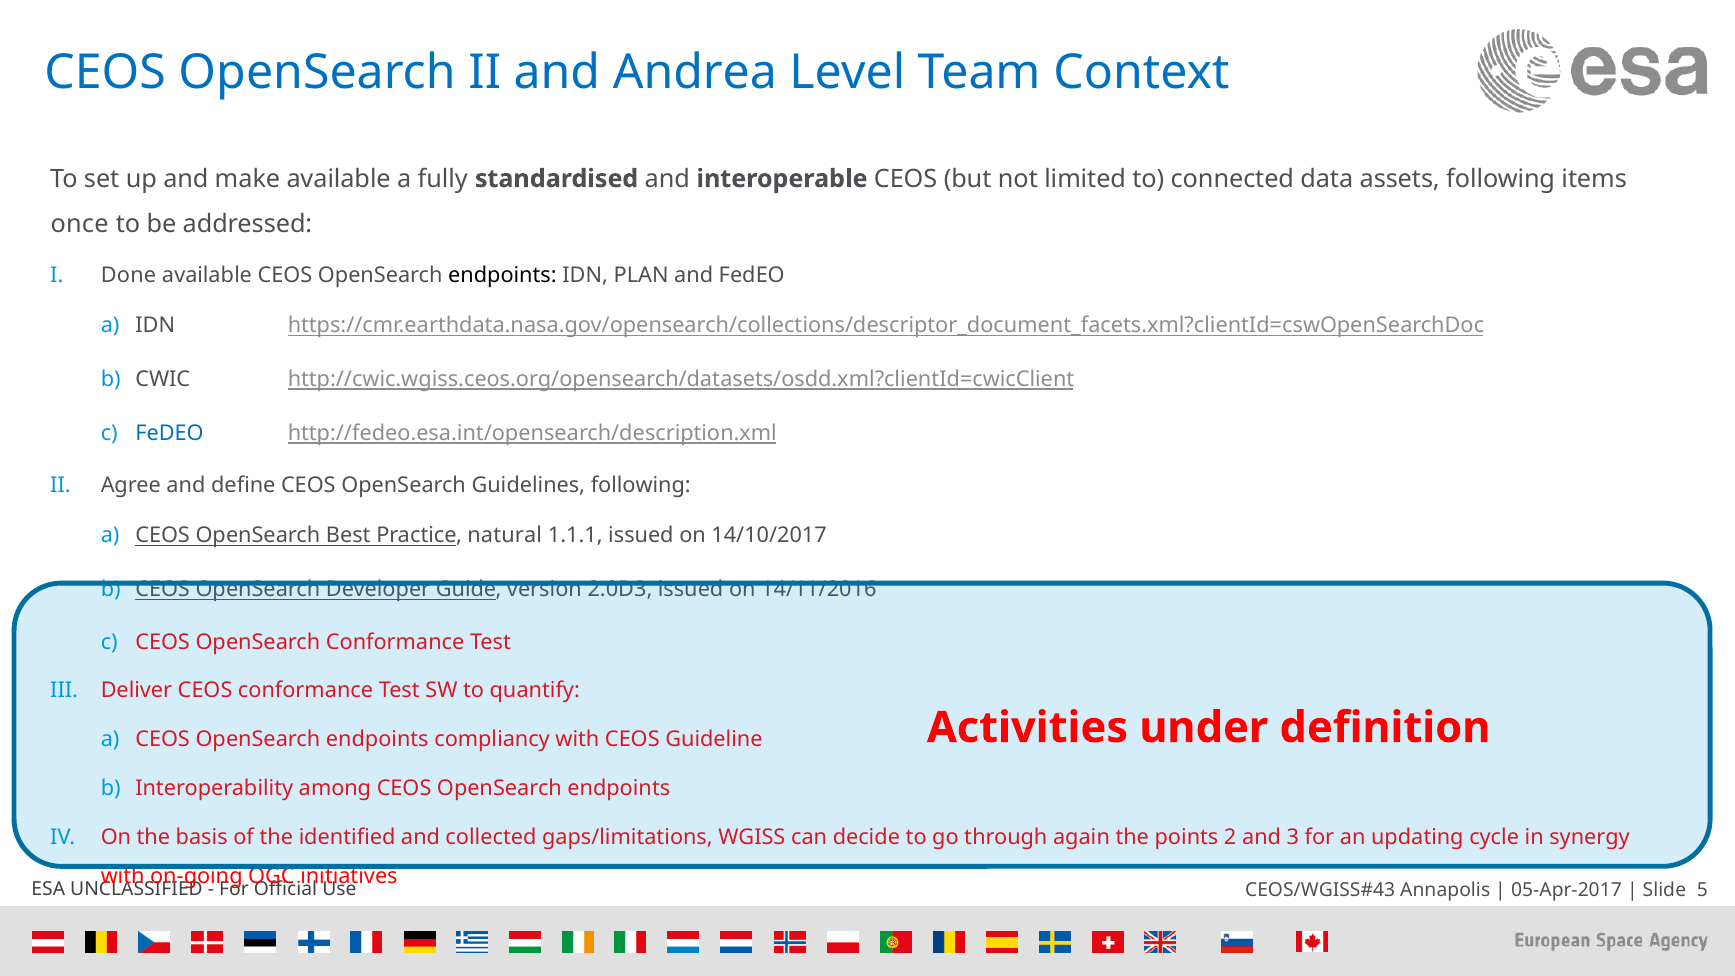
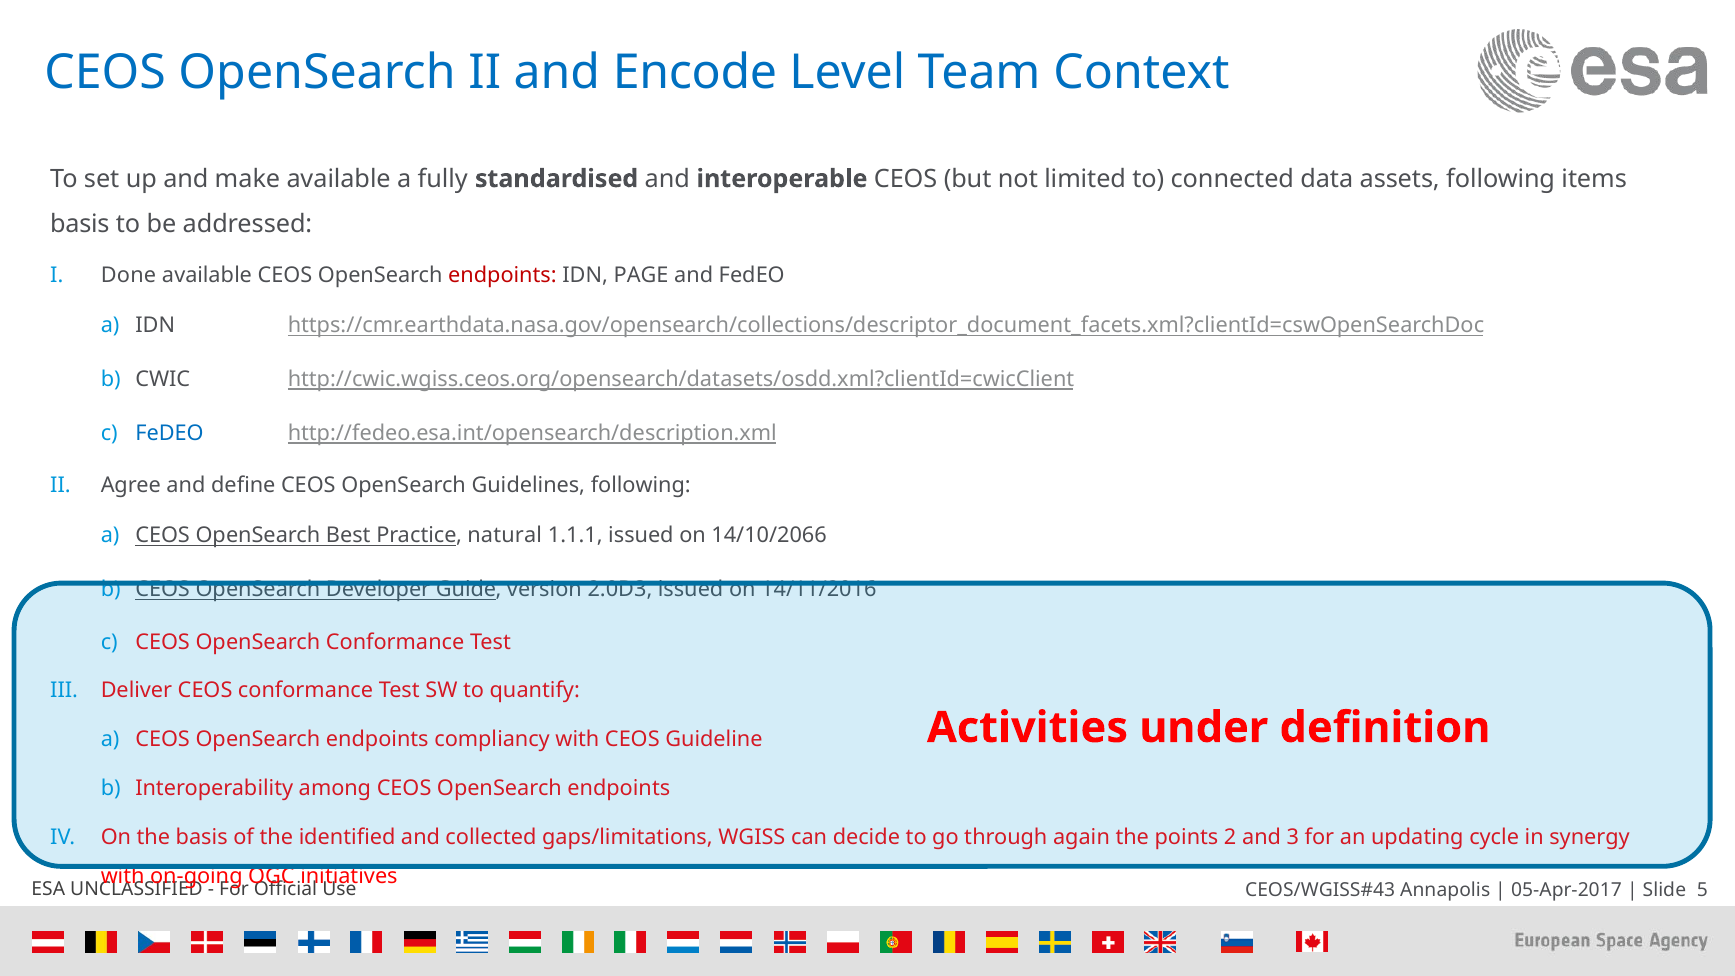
Andrea: Andrea -> Encode (695, 72)
once: once -> basis (80, 224)
endpoints colour: black -> red (502, 275)
PLAN: PLAN -> PAGE (641, 275)
14/10/2017: 14/10/2017 -> 14/10/2066 (769, 536)
